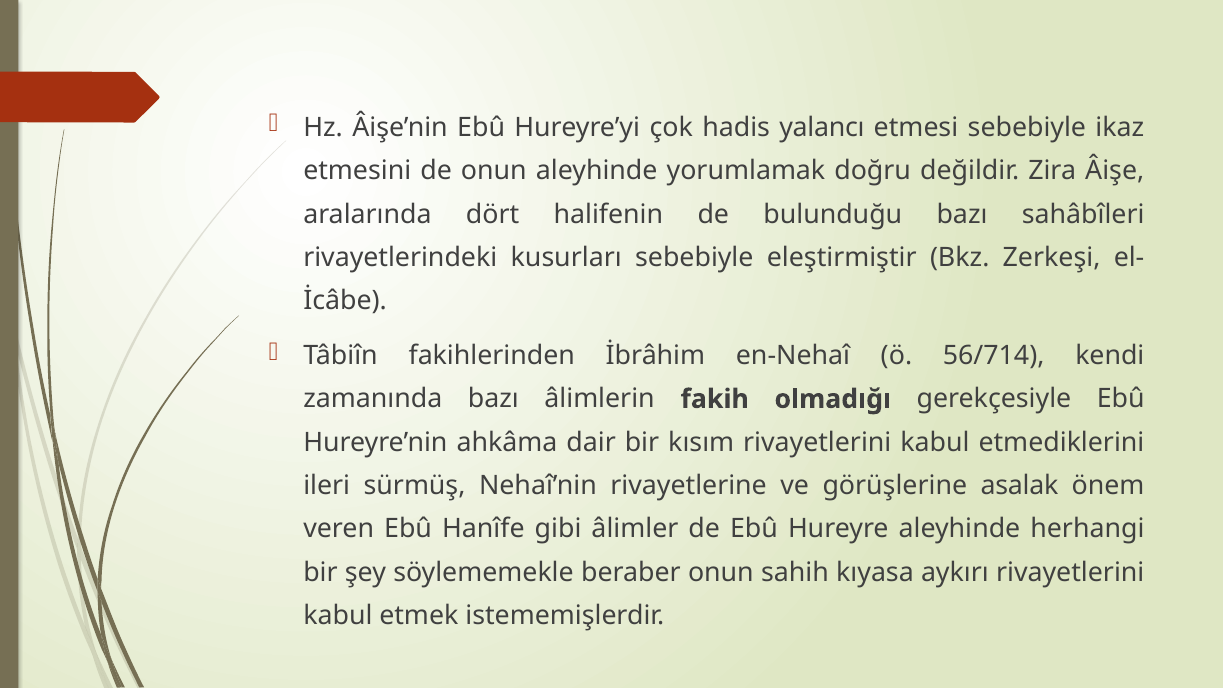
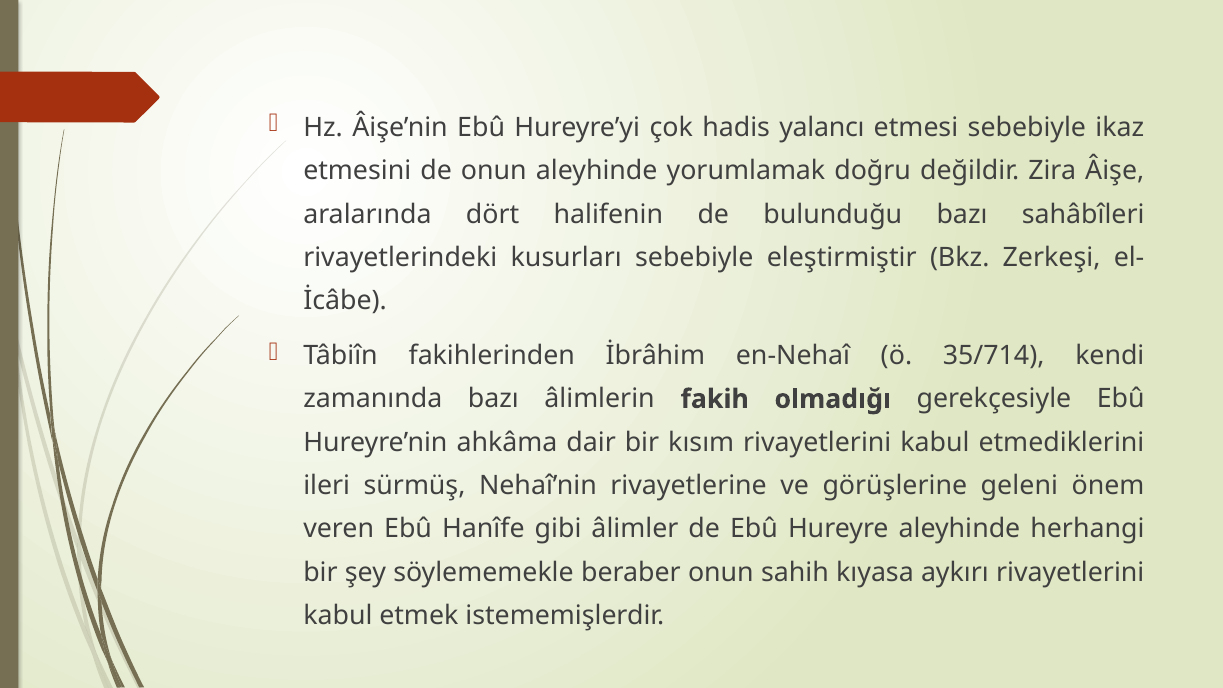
56/714: 56/714 -> 35/714 (994, 356)
asalak: asalak -> geleni (1019, 486)
